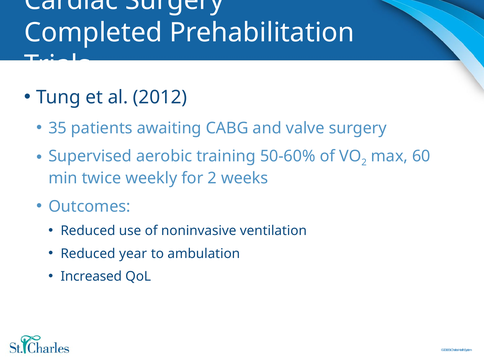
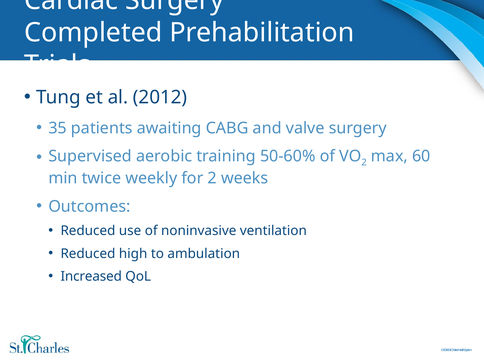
year: year -> high (133, 254)
